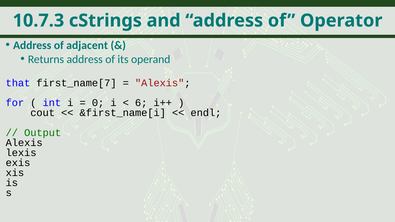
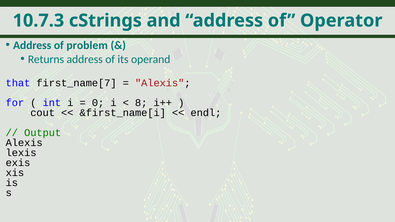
adjacent: adjacent -> problem (87, 45)
6: 6 -> 8 (141, 103)
